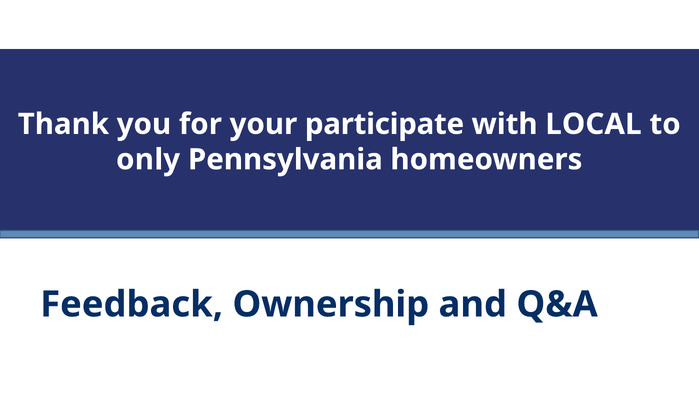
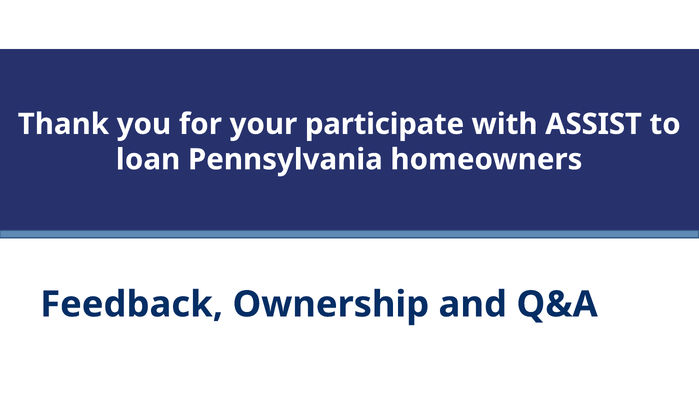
LOCAL: LOCAL -> ASSIST (594, 124)
only: only -> loan (148, 160)
